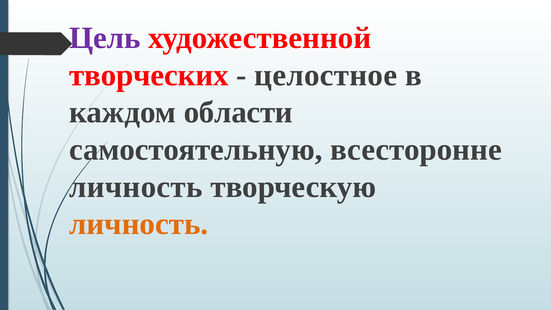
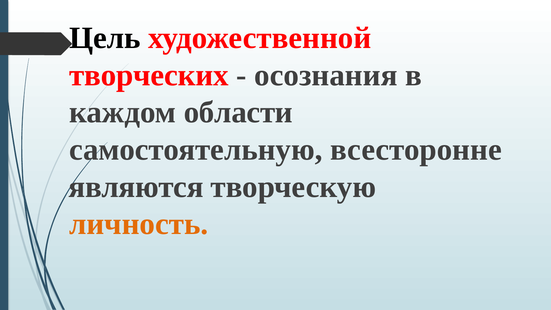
Цель colour: purple -> black (105, 38)
целостное: целостное -> осознания (326, 75)
личность: личность -> являются (136, 187)
